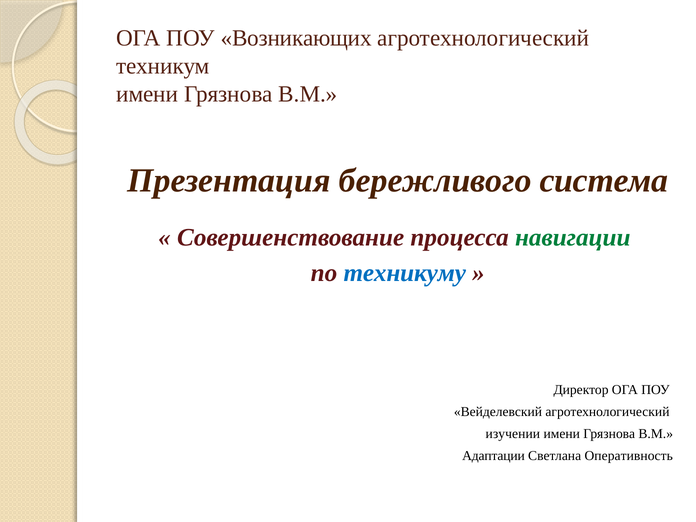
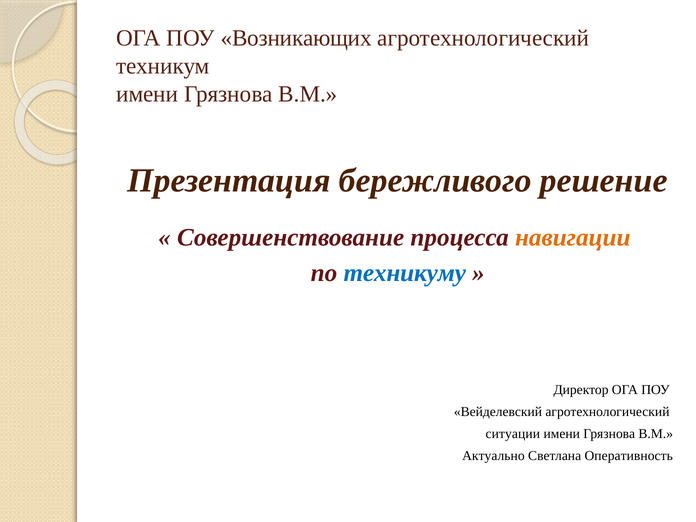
система: система -> решение (604, 180)
навигации colour: green -> orange (573, 237)
изучении: изучении -> ситуации (513, 434)
Адаптации: Адаптации -> Актуально (493, 456)
